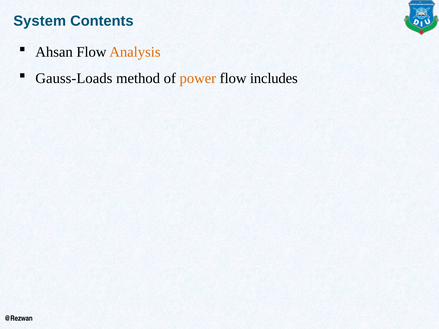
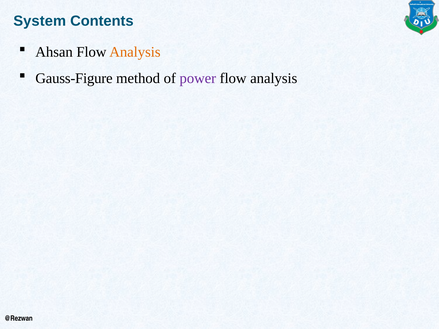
Gauss-Loads: Gauss-Loads -> Gauss-Figure (74, 78)
power colour: orange -> purple (198, 78)
includes: includes -> analysis (274, 78)
